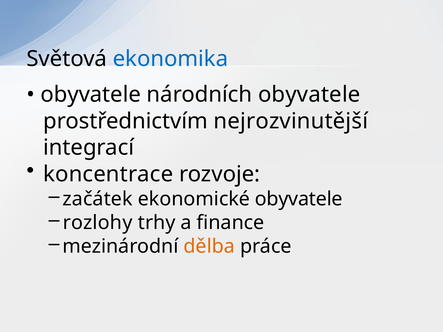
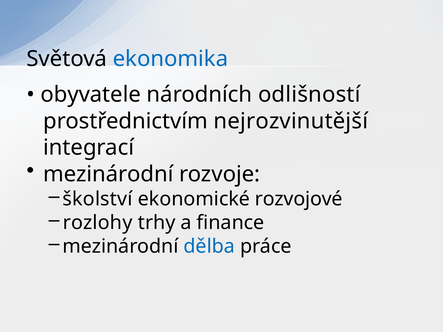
národních obyvatele: obyvatele -> odlišností (309, 95)
koncentrace: koncentrace -> mezinárodní (108, 174)
začátek: začátek -> školství (98, 199)
ekonomické obyvatele: obyvatele -> rozvojové (299, 199)
dělba colour: orange -> blue (209, 247)
